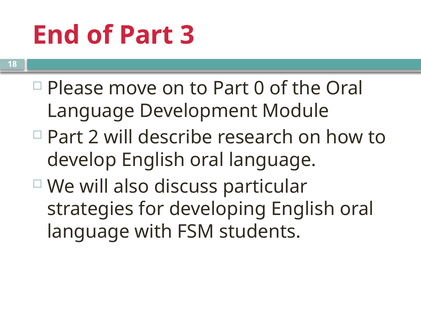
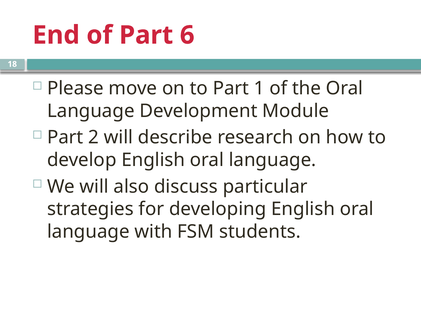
3: 3 -> 6 (187, 35)
0: 0 -> 1 (259, 88)
